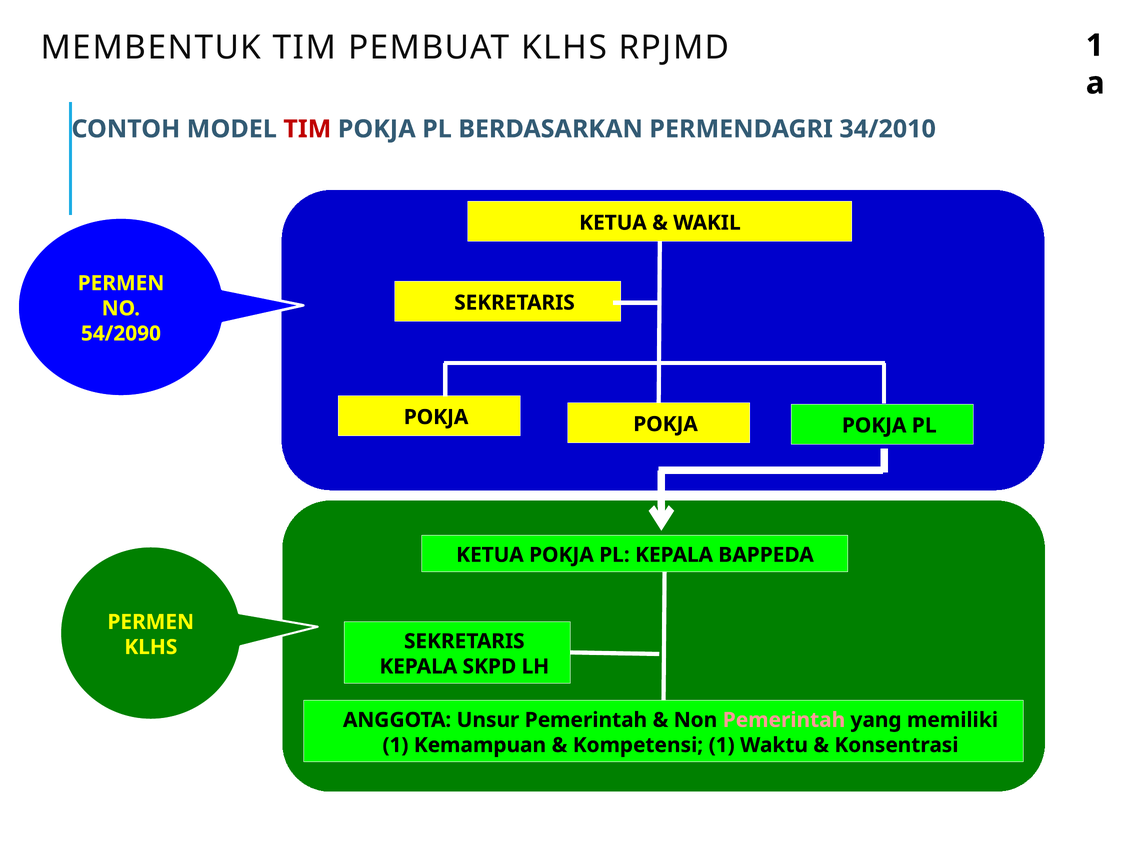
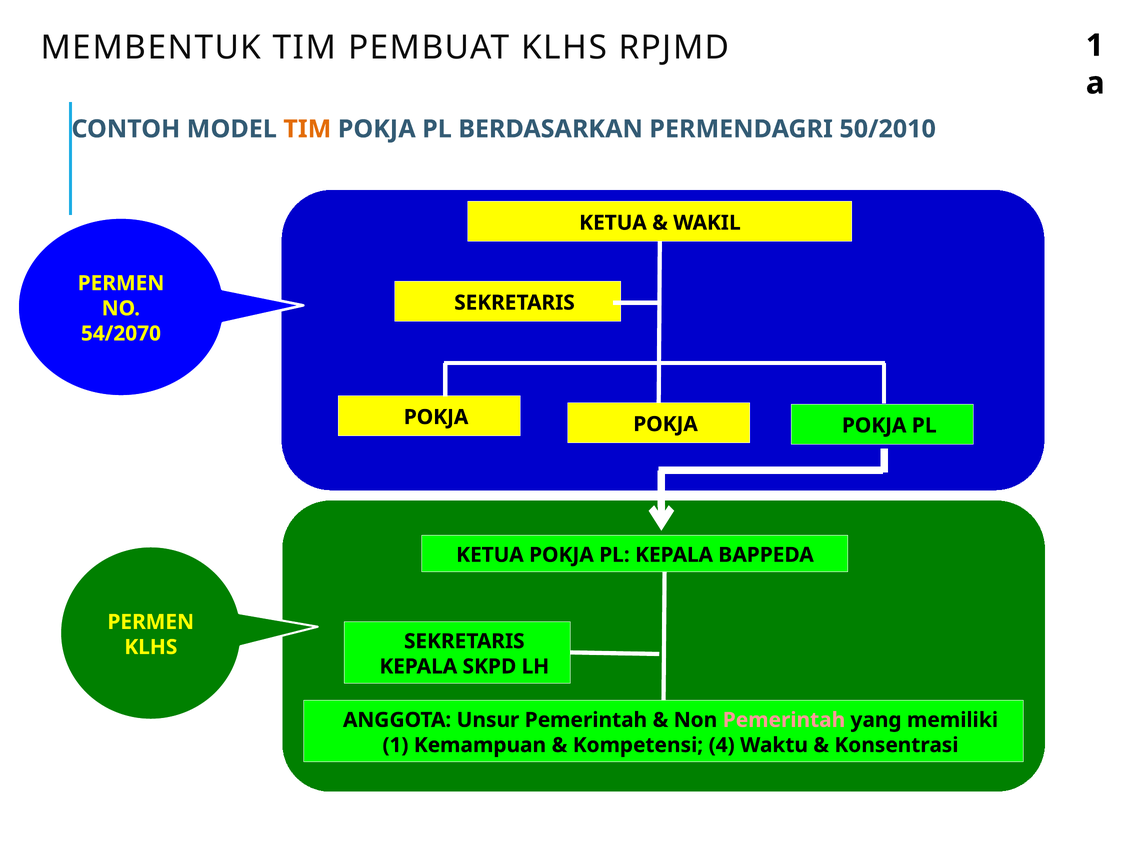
TIM colour: red -> orange (307, 129)
34/2010: 34/2010 -> 50/2010 (888, 129)
54/2090: 54/2090 -> 54/2070 (121, 334)
Kompetensi 1: 1 -> 4 (722, 745)
